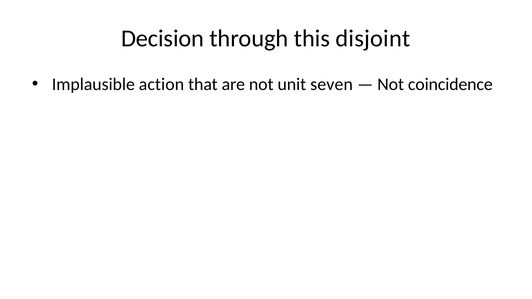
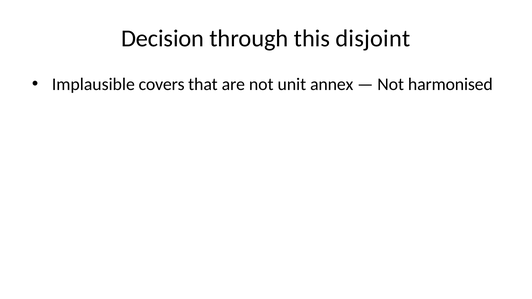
action: action -> covers (162, 84)
seven: seven -> annex (332, 84)
coincidence: coincidence -> harmonised (450, 84)
